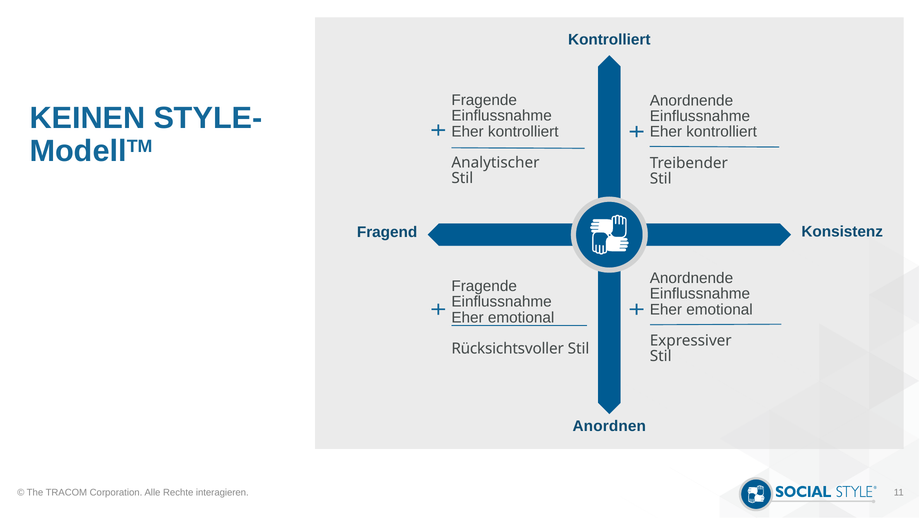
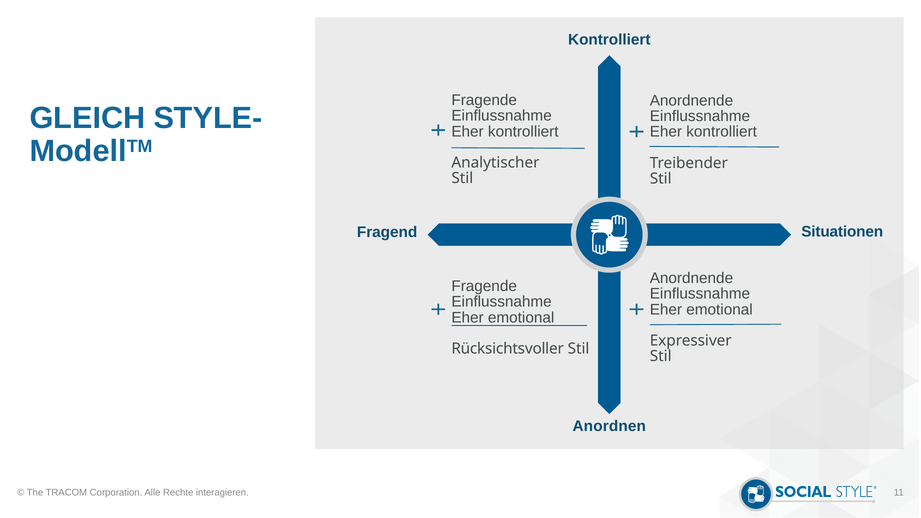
KEINEN: KEINEN -> GLEICH (87, 118)
Konsistenz: Konsistenz -> Situationen (842, 232)
